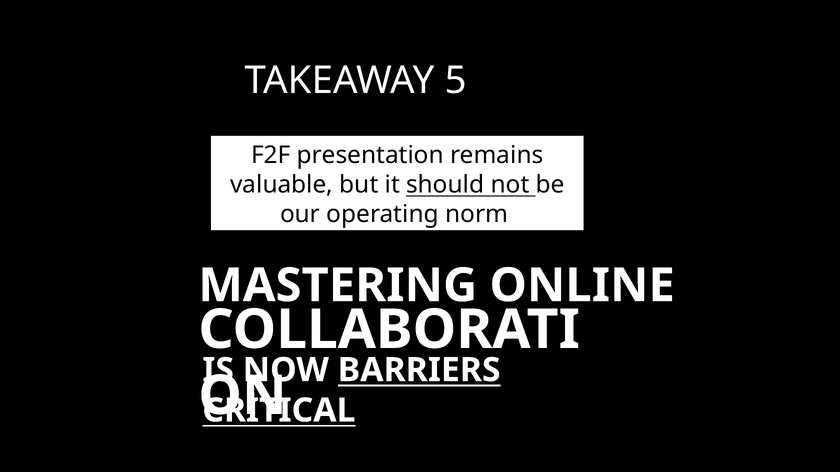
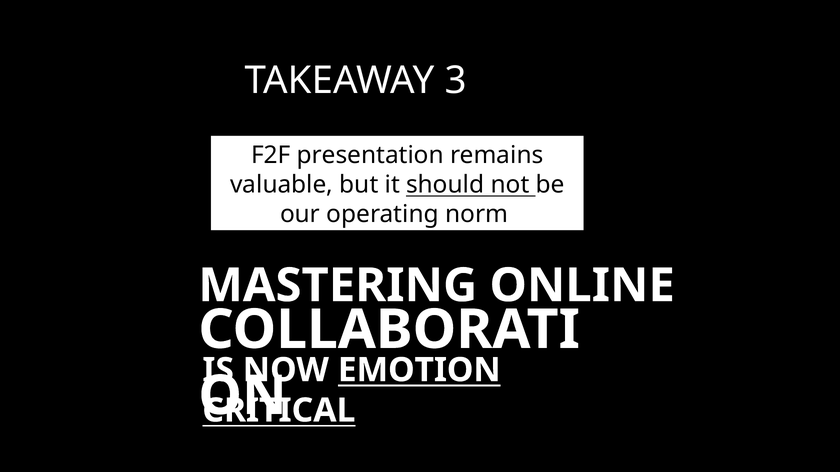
5: 5 -> 3 (456, 81)
BARRIERS: BARRIERS -> EMOTION (419, 370)
